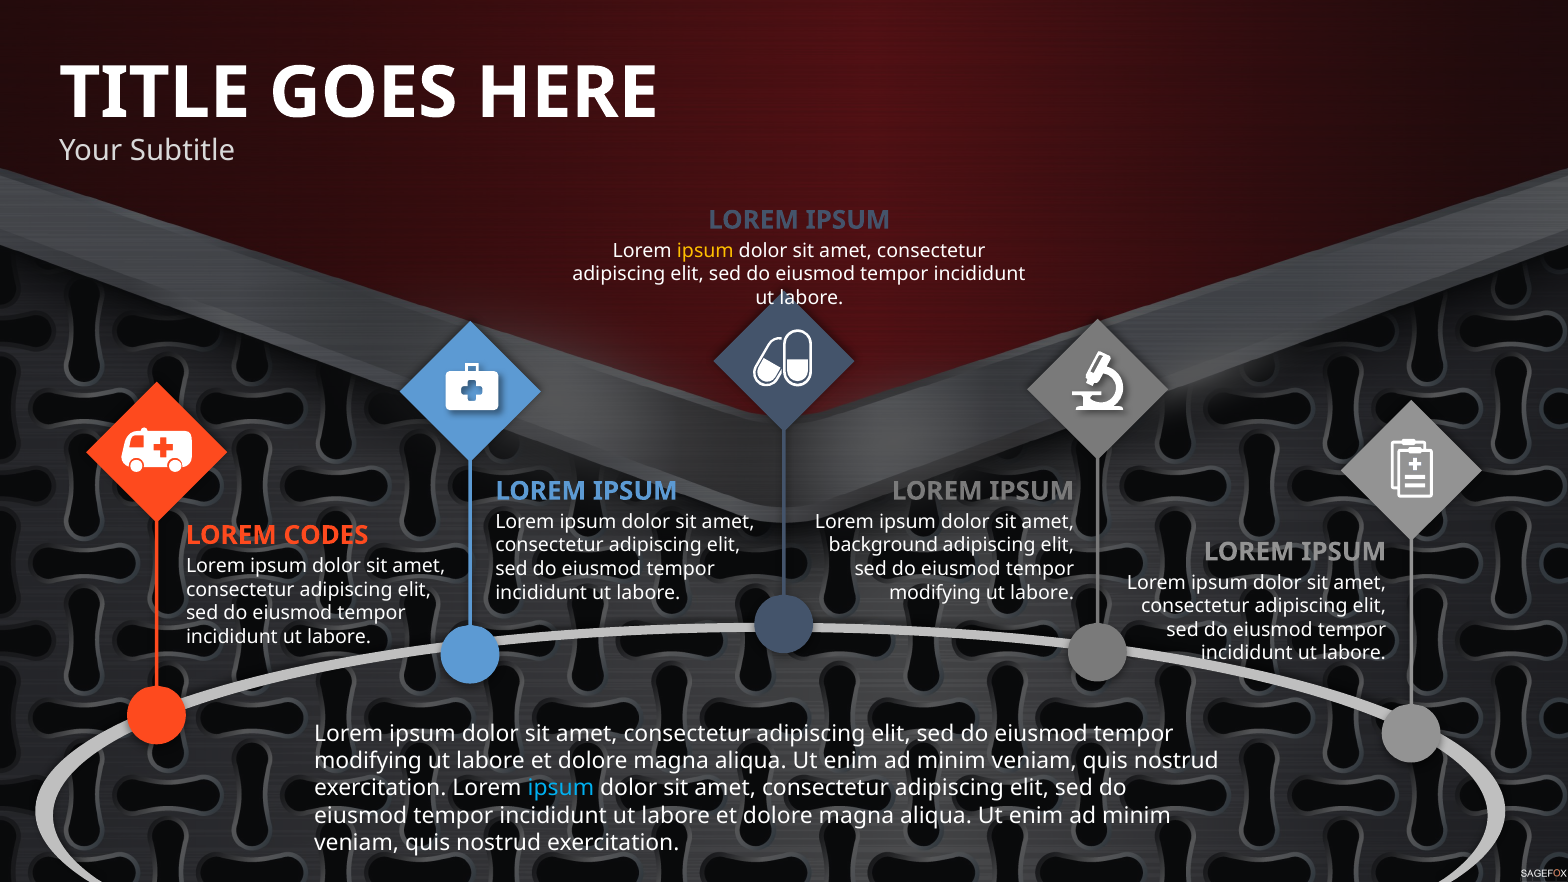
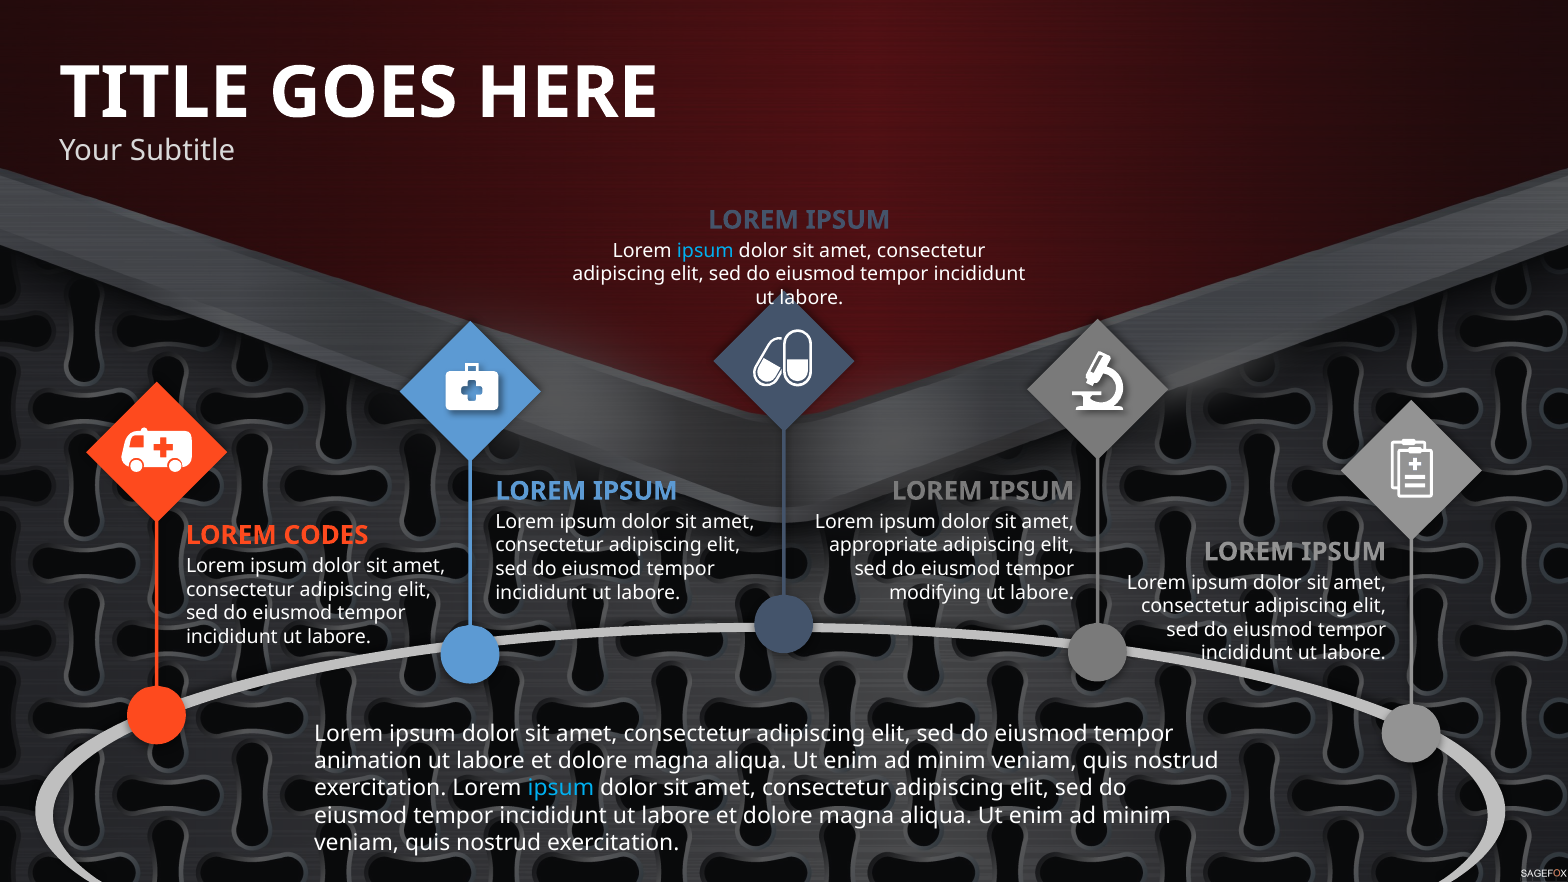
ipsum colour: yellow -> light blue (705, 251)
background: background -> appropriate (883, 546)
modifying: modifying -> animation (368, 761)
